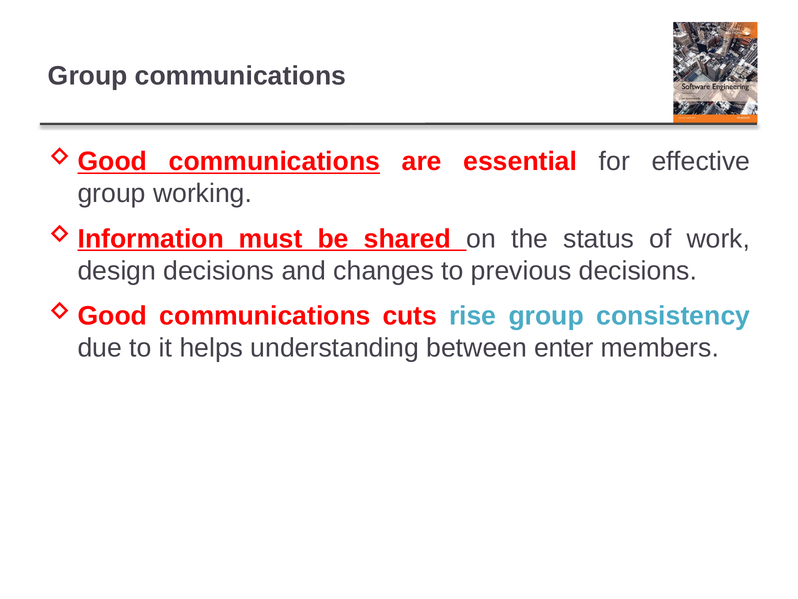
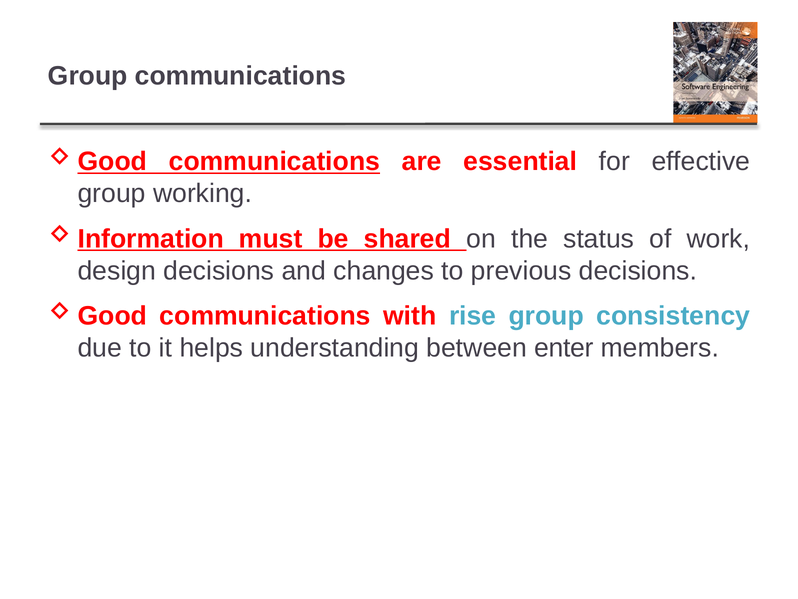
cuts: cuts -> with (410, 316)
